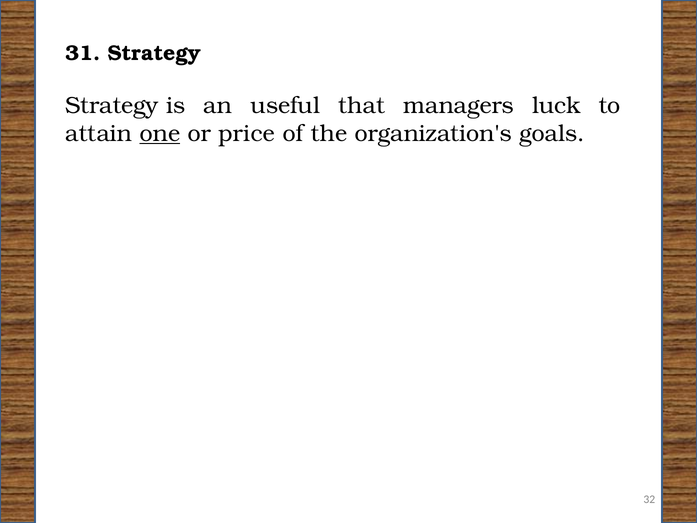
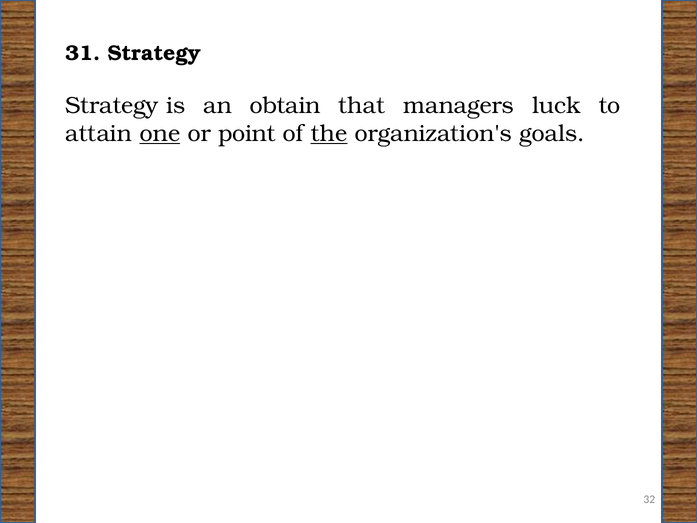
useful: useful -> obtain (285, 106)
price: price -> point (247, 133)
the underline: none -> present (329, 133)
